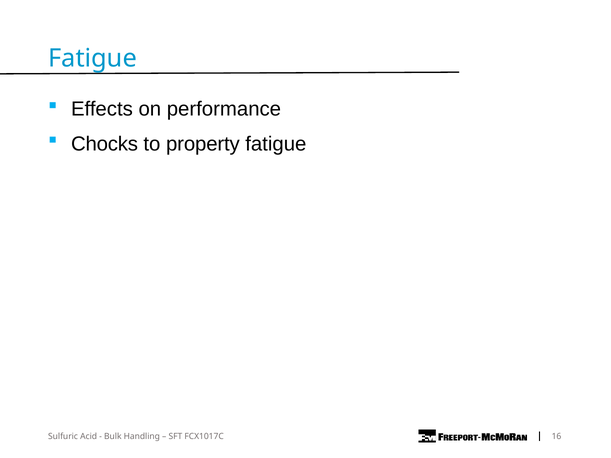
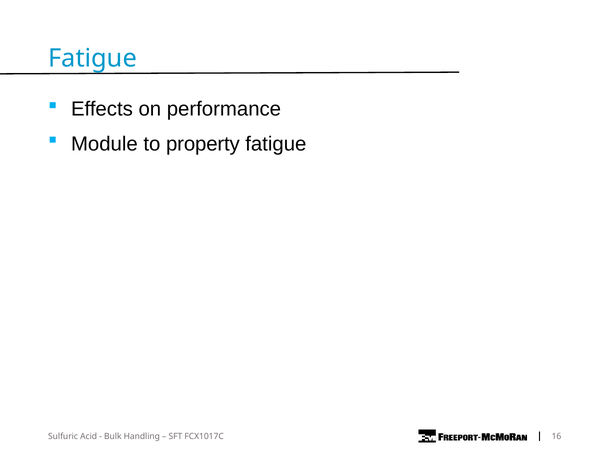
Chocks: Chocks -> Module (104, 144)
